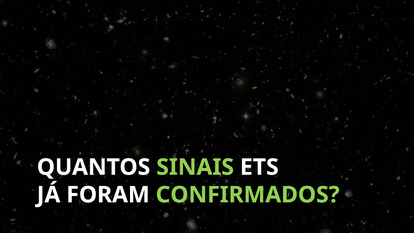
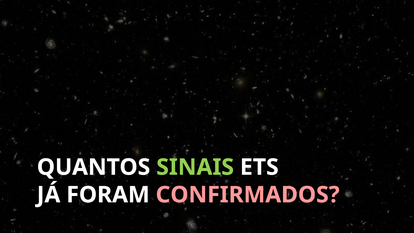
CONFIRMADOS colour: light green -> pink (248, 195)
